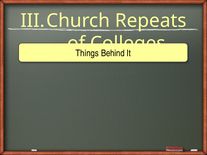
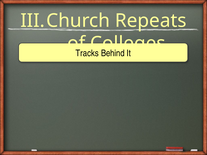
Things: Things -> Tracks (87, 53)
